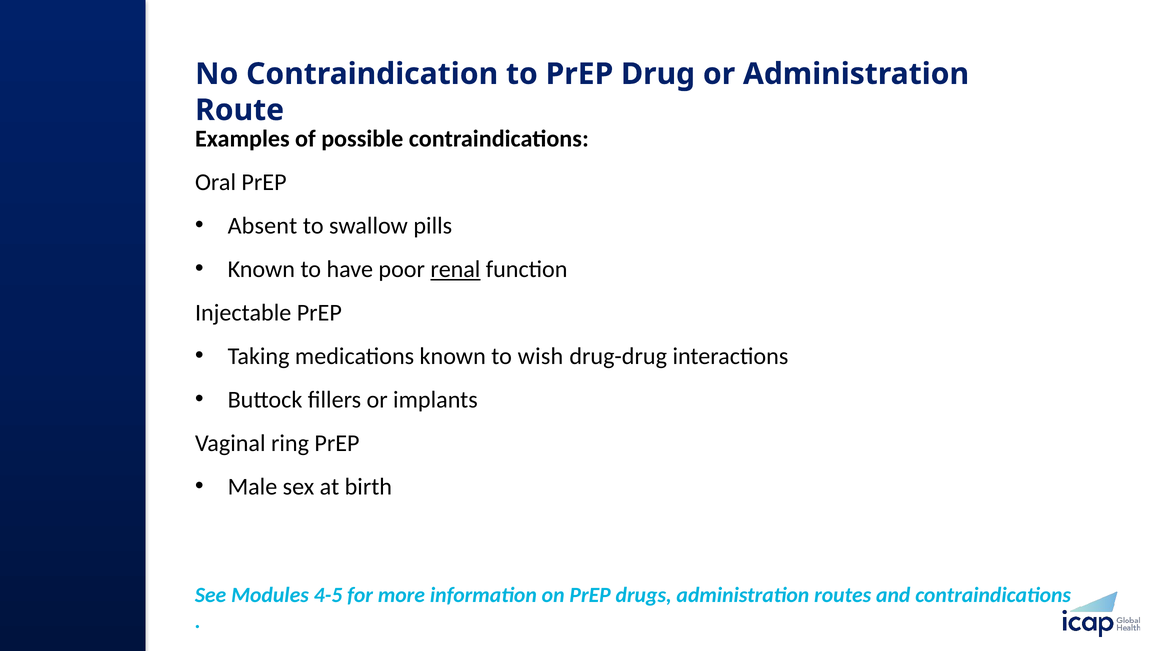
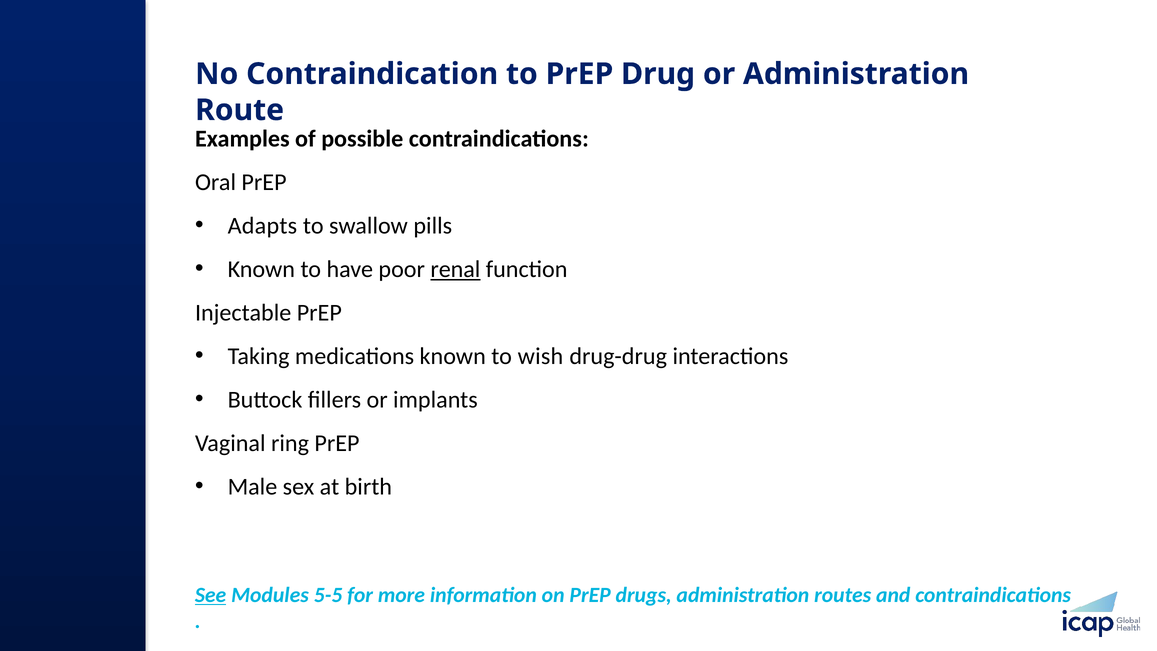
Absent: Absent -> Adapts (262, 226)
See underline: none -> present (211, 595)
4-5: 4-5 -> 5-5 (328, 595)
